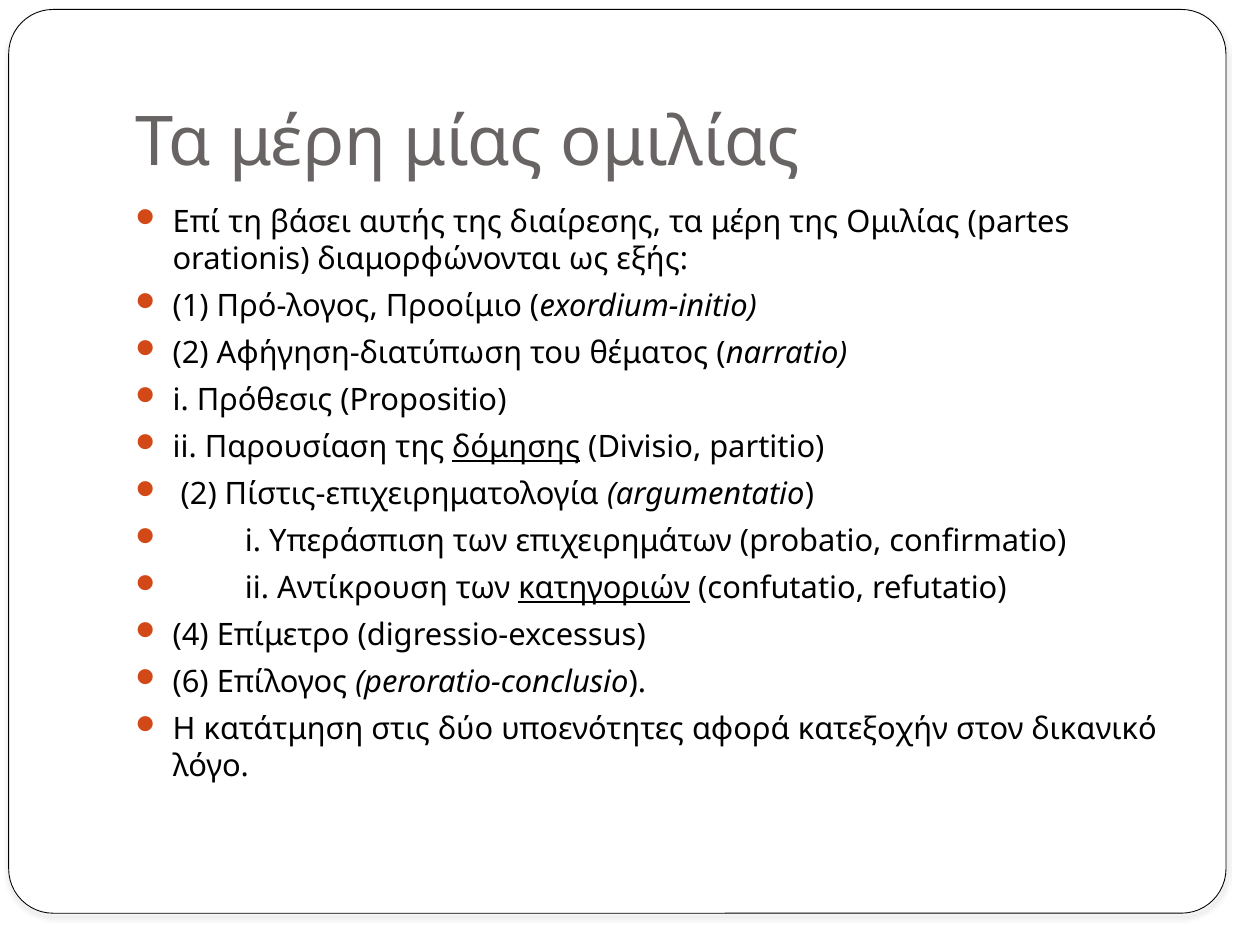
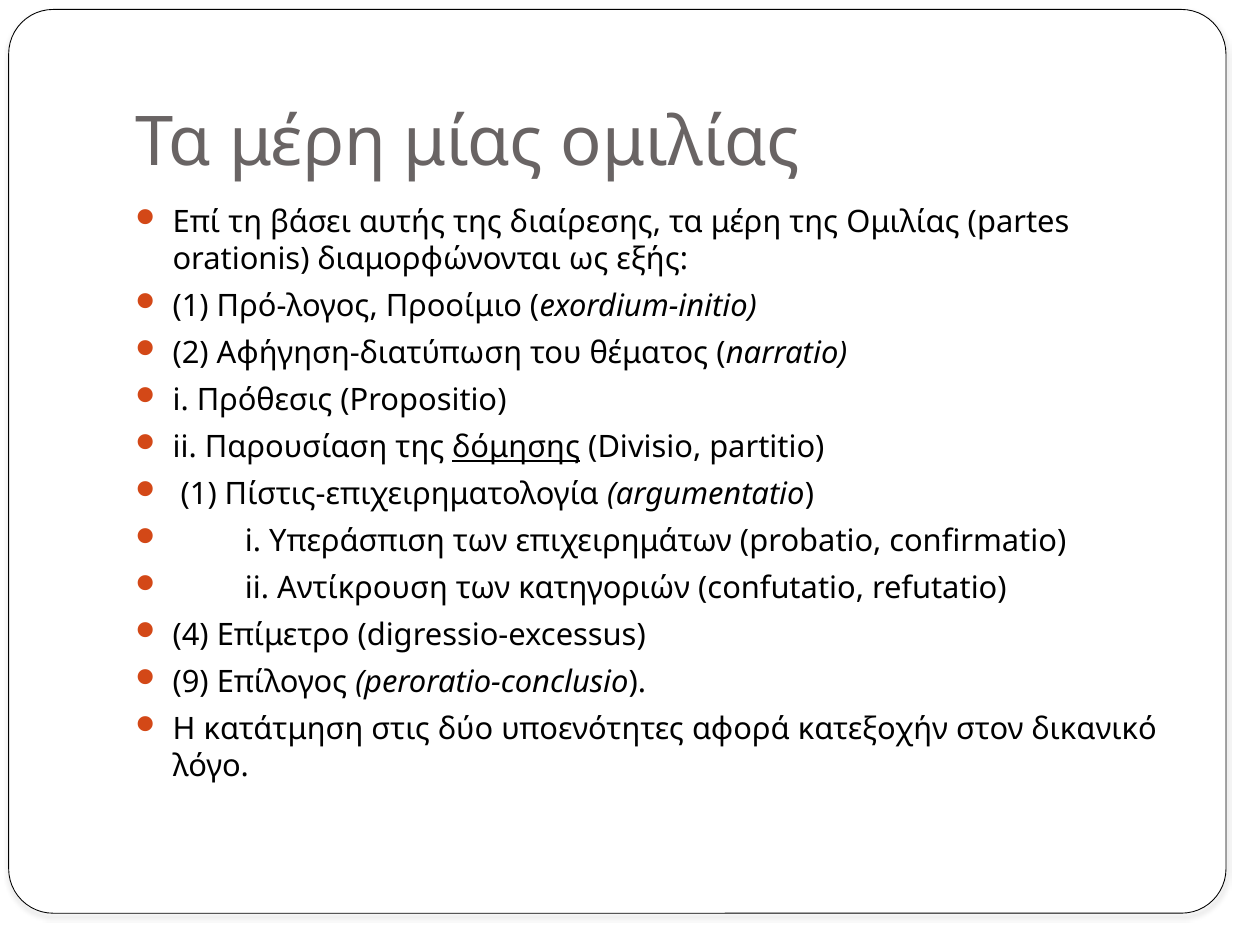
2: 2 -> 1 (199, 494)
κατηγοριών underline: present -> none (604, 588)
6: 6 -> 9 (191, 683)
